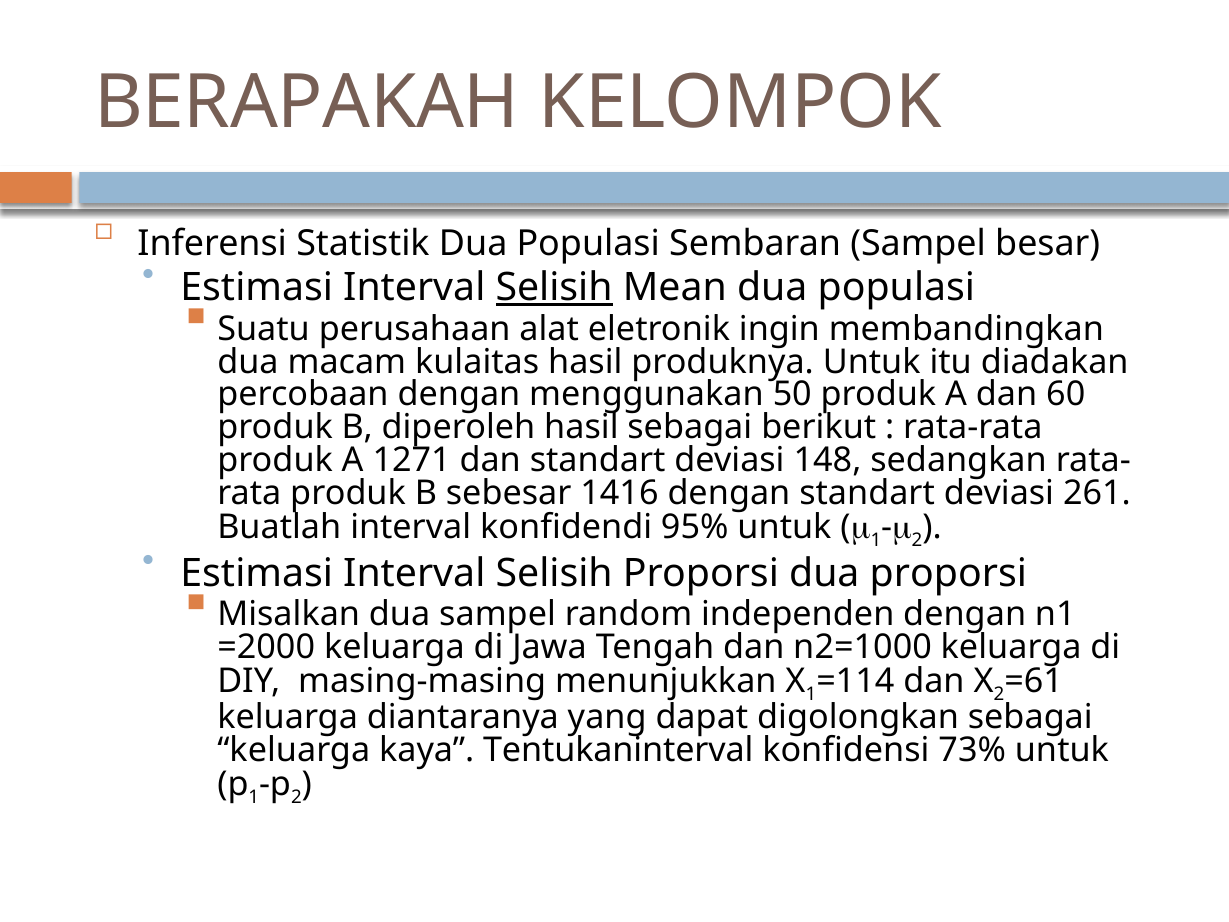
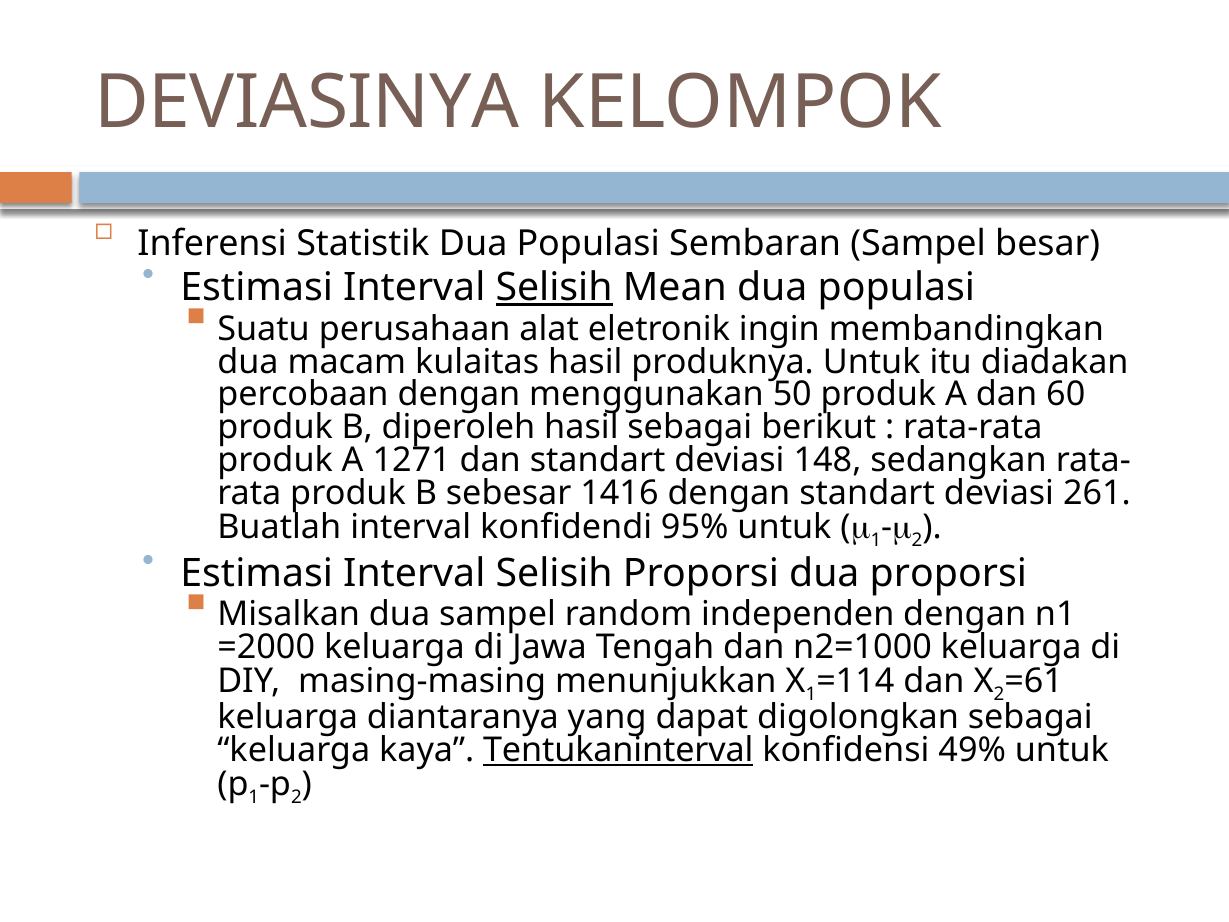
BERAPAKAH: BERAPAKAH -> DEVIASINYA (307, 103)
Tentukaninterval underline: none -> present (618, 750)
73%: 73% -> 49% (972, 750)
